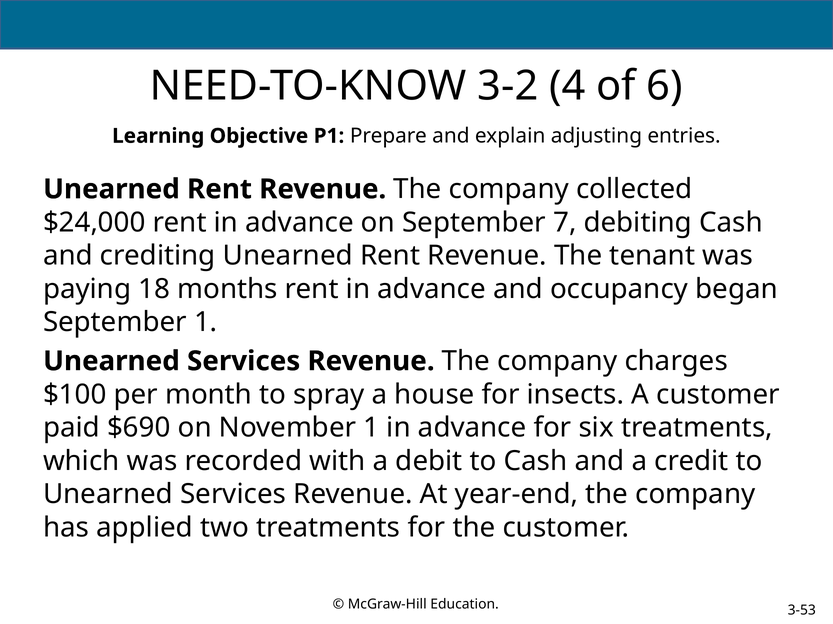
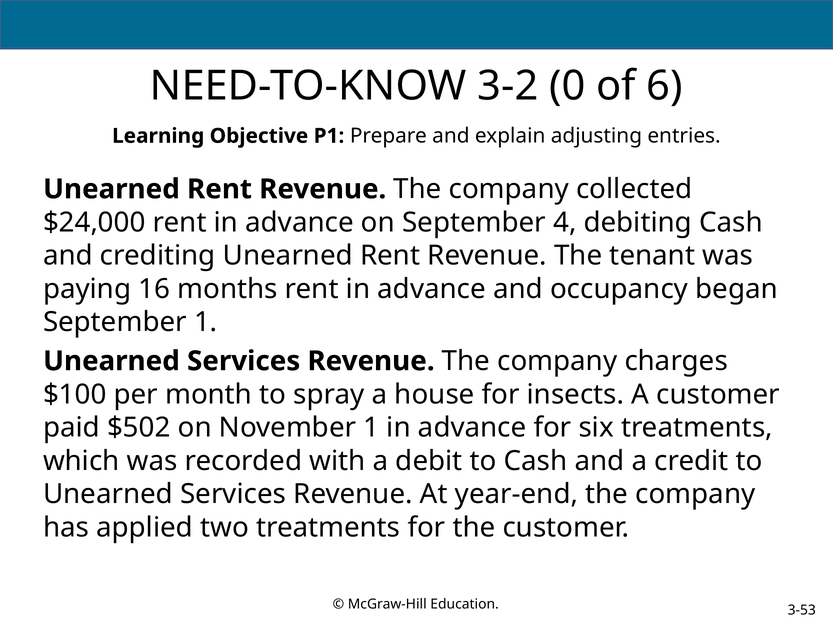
4: 4 -> 0 (567, 86)
7: 7 -> 4 (565, 223)
18: 18 -> 16 (154, 289)
$690: $690 -> $502 (139, 428)
